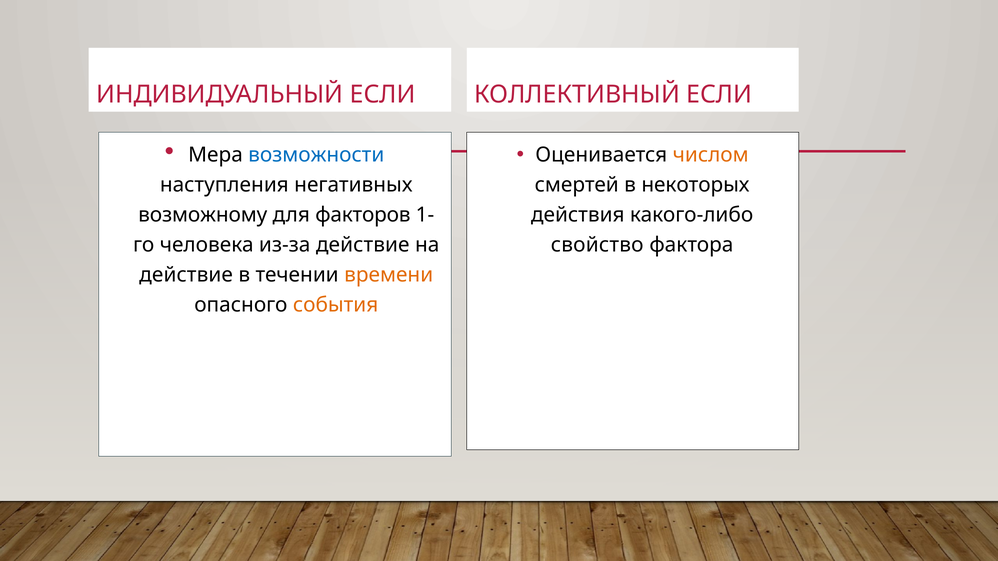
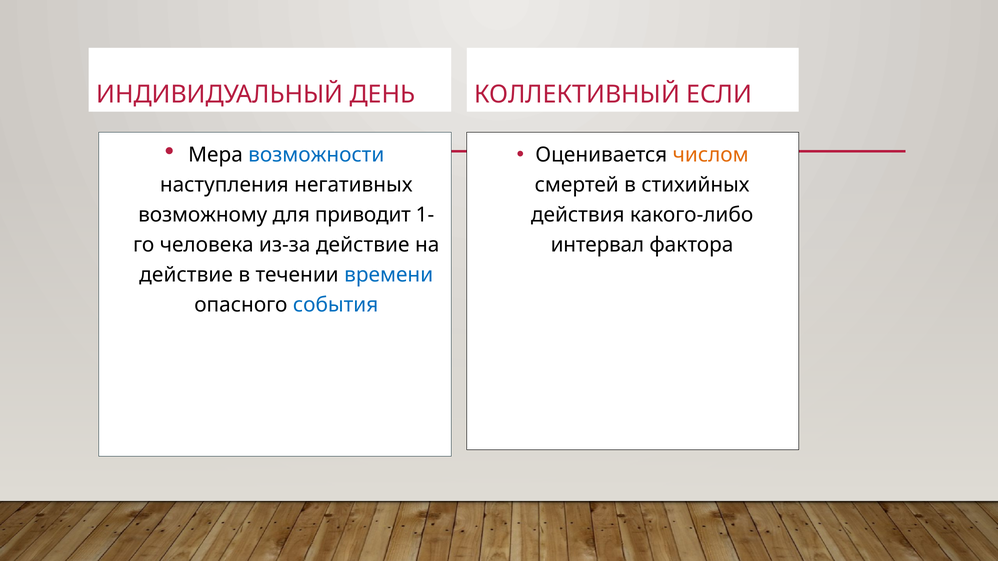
ИНДИВИДУАЛЬНЫЙ ЕСЛИ: ЕСЛИ -> ДЕНЬ (383, 95)
некоторых: некоторых -> стихийных (695, 185)
факторов: факторов -> приводит (363, 215)
свойство: свойство -> интервал (597, 245)
времени colour: orange -> blue (389, 275)
события colour: orange -> blue (336, 305)
